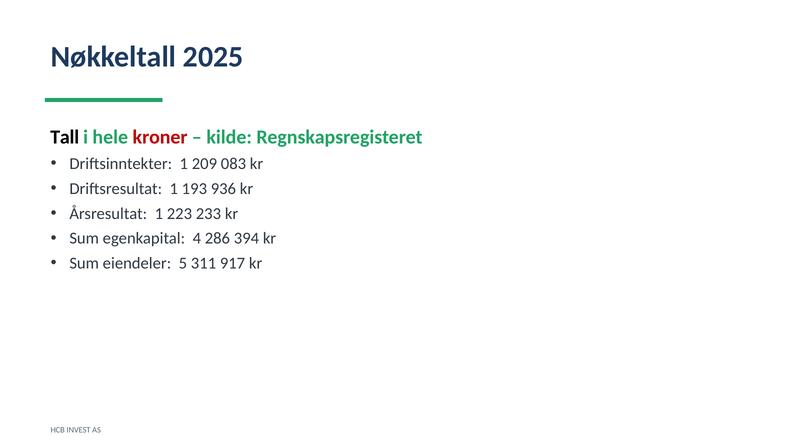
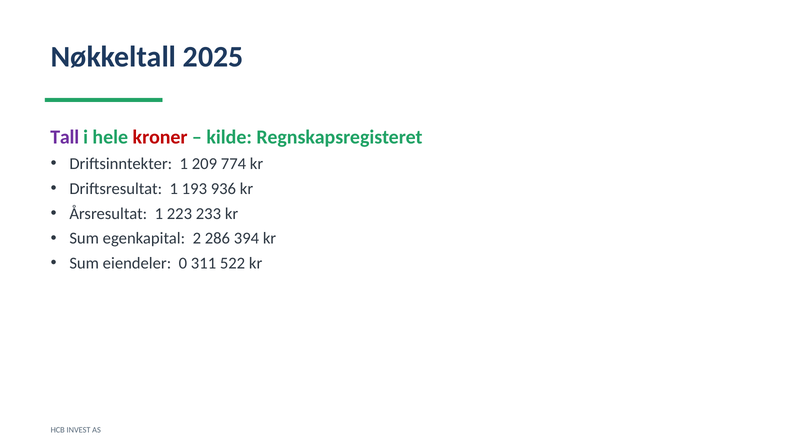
Tall colour: black -> purple (65, 137)
083: 083 -> 774 (233, 164)
4: 4 -> 2 (197, 239)
5: 5 -> 0 (183, 264)
917: 917 -> 522 (233, 264)
